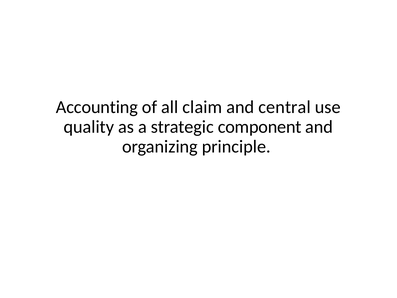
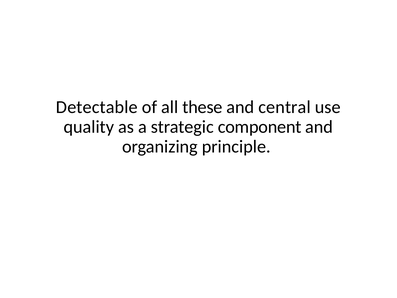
Accounting: Accounting -> Detectable (97, 107)
claim: claim -> these (202, 107)
